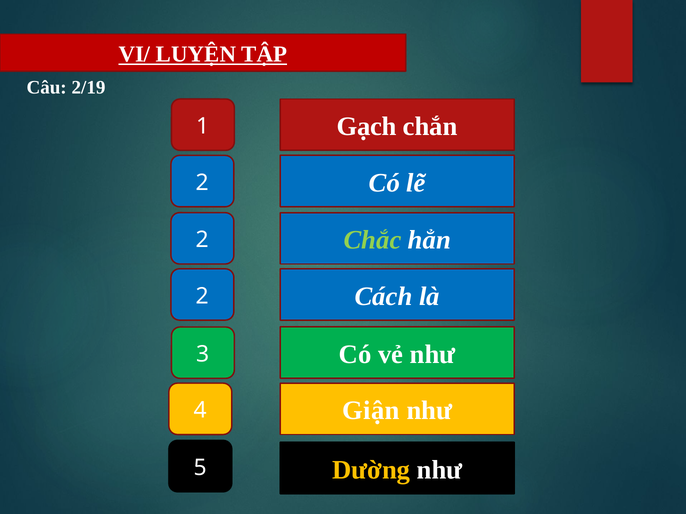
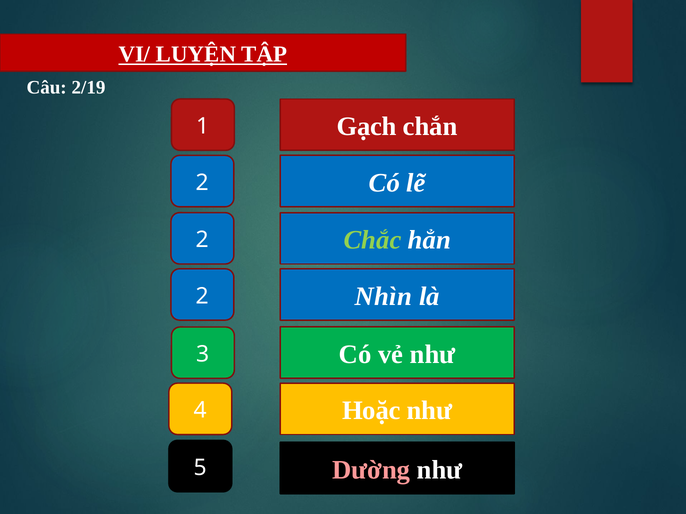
Cách: Cách -> Nhìn (383, 297)
Giận: Giận -> Hoặc (371, 411)
Dường colour: yellow -> pink (371, 470)
